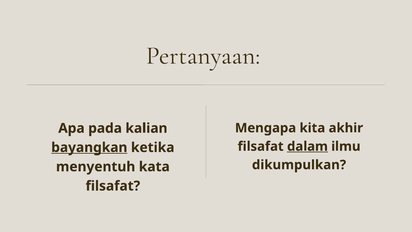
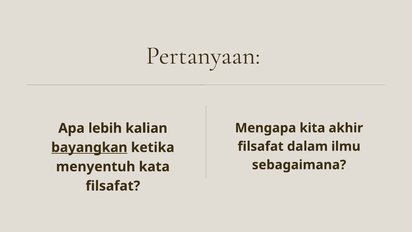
pada: pada -> lebih (105, 128)
dalam underline: present -> none (307, 146)
dikumpulkan: dikumpulkan -> sebagaimana (299, 165)
